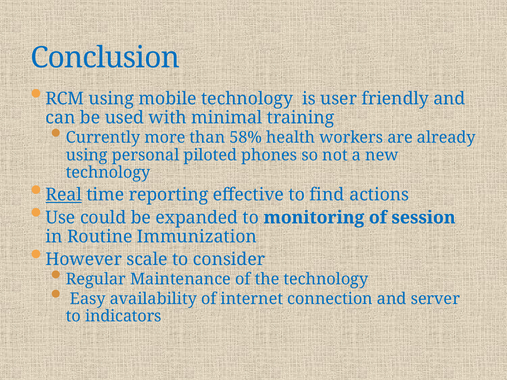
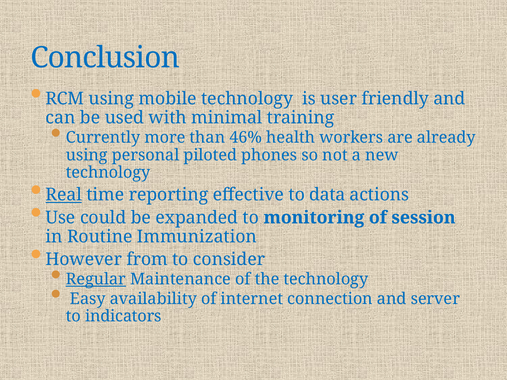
58%: 58% -> 46% (246, 138)
find: find -> data (327, 195)
scale: scale -> from (147, 260)
Regular underline: none -> present (96, 279)
